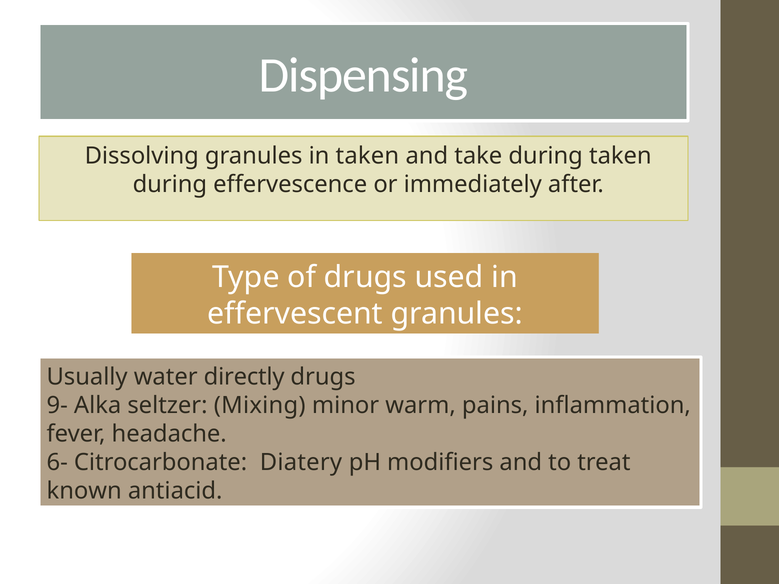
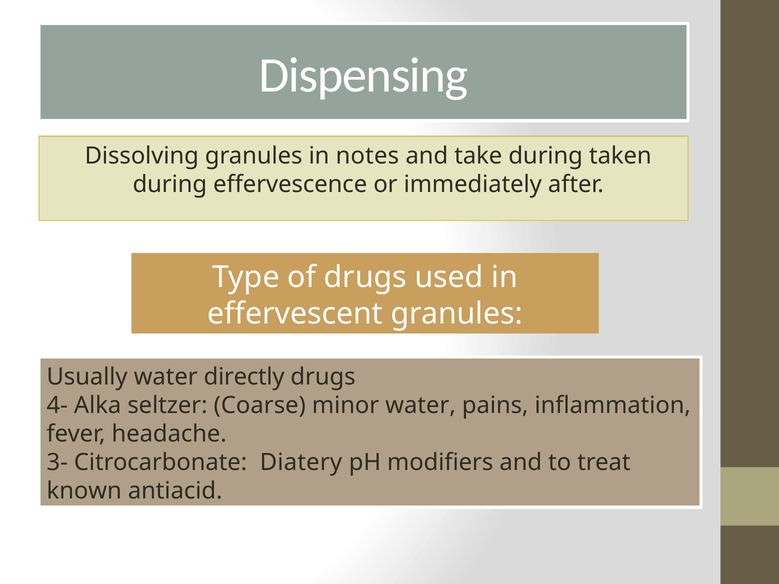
in taken: taken -> notes (367, 156)
9-: 9- -> 4- (57, 405)
Mixing: Mixing -> Coarse (260, 405)
minor warm: warm -> water (421, 405)
6-: 6- -> 3- (57, 462)
